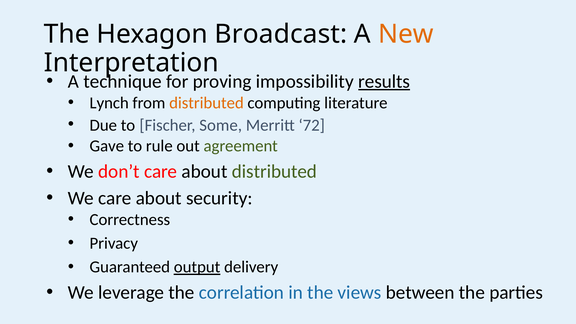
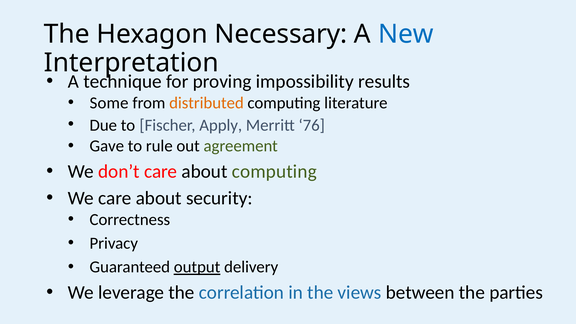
Broadcast: Broadcast -> Necessary (281, 34)
New colour: orange -> blue (406, 34)
results underline: present -> none (384, 81)
Lynch: Lynch -> Some (109, 103)
Some: Some -> Apply (221, 125)
72: 72 -> 76 (312, 125)
about distributed: distributed -> computing (274, 171)
